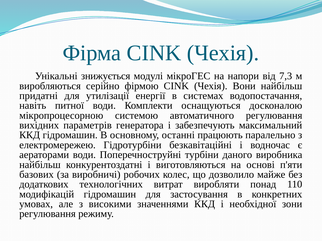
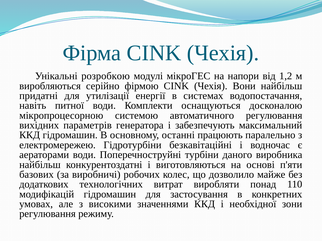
знижується: знижується -> розробкою (106, 76)
7,3: 7,3 -> 1,2 (286, 76)
